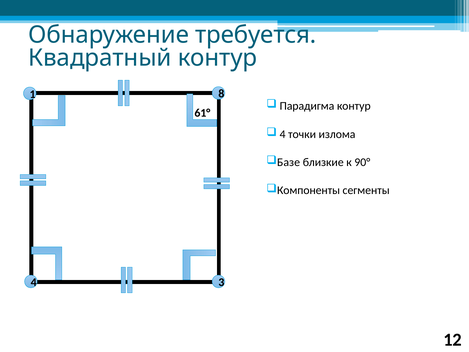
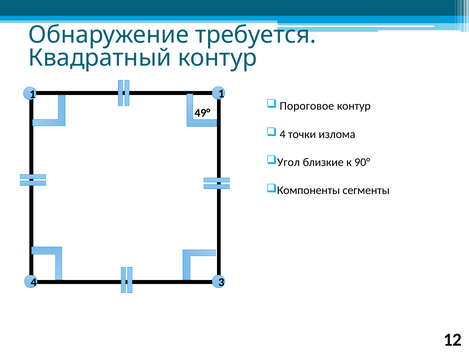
8: 8 -> 1 (221, 94)
Парадигма: Парадигма -> Пороговое (307, 106)
61°: 61° -> 49° (202, 113)
Базе: Базе -> Угол (289, 162)
